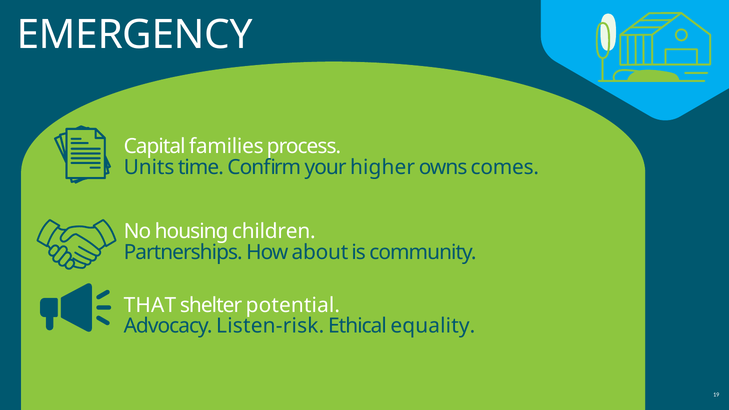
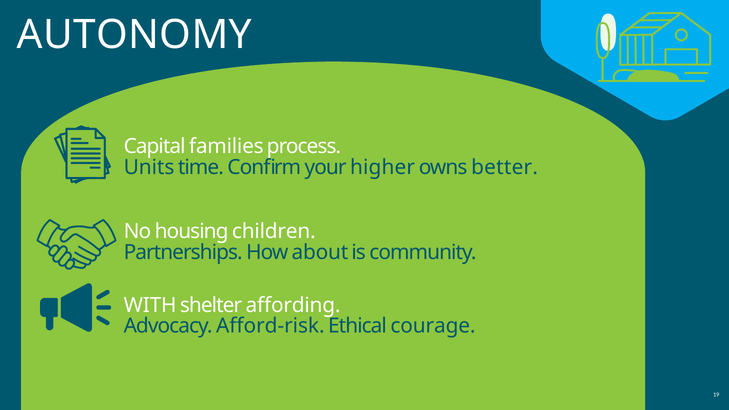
EMERGENCY: EMERGENCY -> AUTONOMY (134, 35)
comes: comes -> better (505, 167)
THAT: THAT -> WITH (150, 305)
potential: potential -> affording (293, 305)
Listen-risk: Listen-risk -> Afford-risk (270, 326)
equality: equality -> courage (433, 326)
